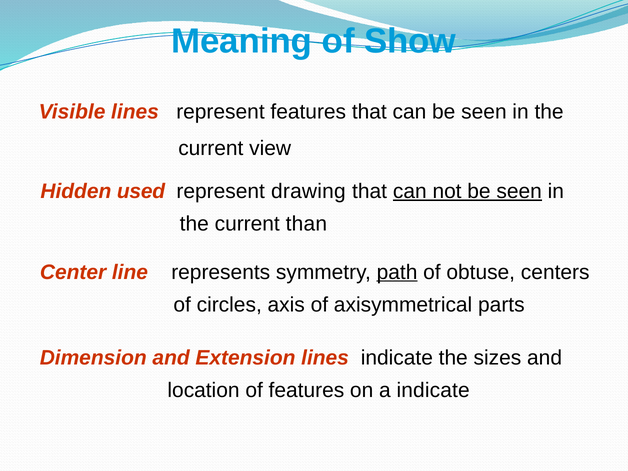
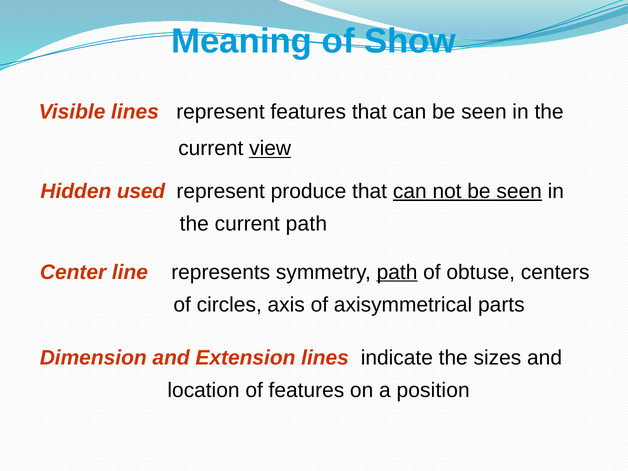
view underline: none -> present (270, 149)
drawing: drawing -> produce (308, 191)
current than: than -> path (306, 224)
a indicate: indicate -> position (433, 390)
